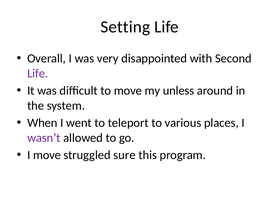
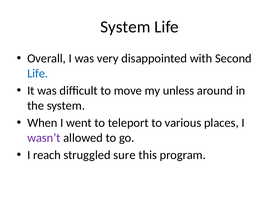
Setting: Setting -> System (125, 27)
Life colour: purple -> blue (38, 73)
I move: move -> reach (47, 155)
